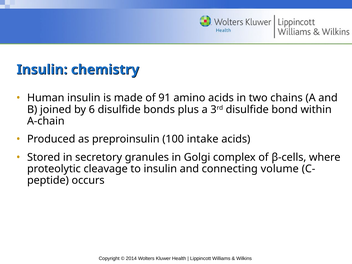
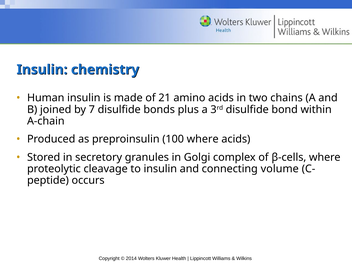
91: 91 -> 21 (165, 98)
6: 6 -> 7 (92, 109)
100 intake: intake -> where (203, 139)
